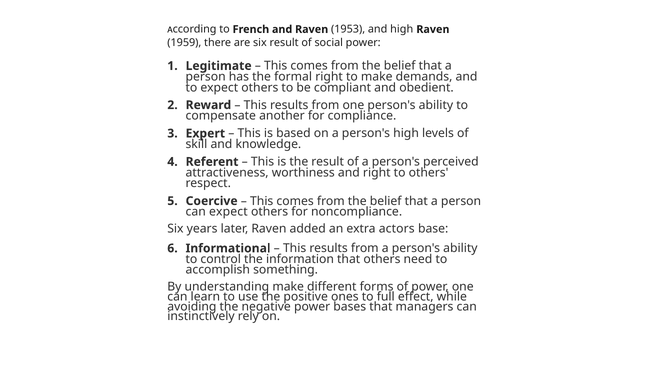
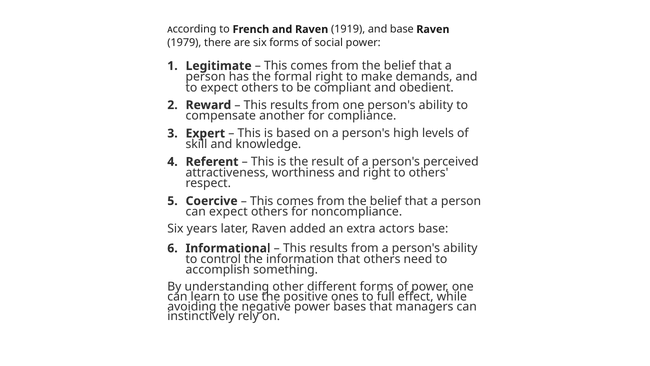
1953: 1953 -> 1919 (348, 29)
and high: high -> base (402, 29)
1959: 1959 -> 1979 (184, 42)
six result: result -> forms (284, 42)
understanding make: make -> other (288, 286)
